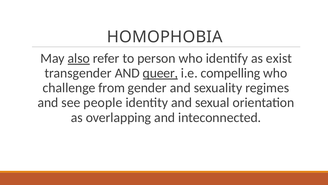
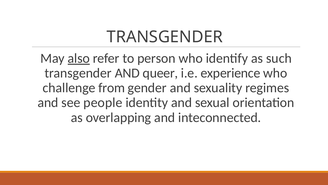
HOMOPHOBIA: HOMOPHOBIA -> TRANSGENDER (165, 37)
exist: exist -> such (279, 58)
queer underline: present -> none (160, 73)
compelling: compelling -> experience (230, 73)
